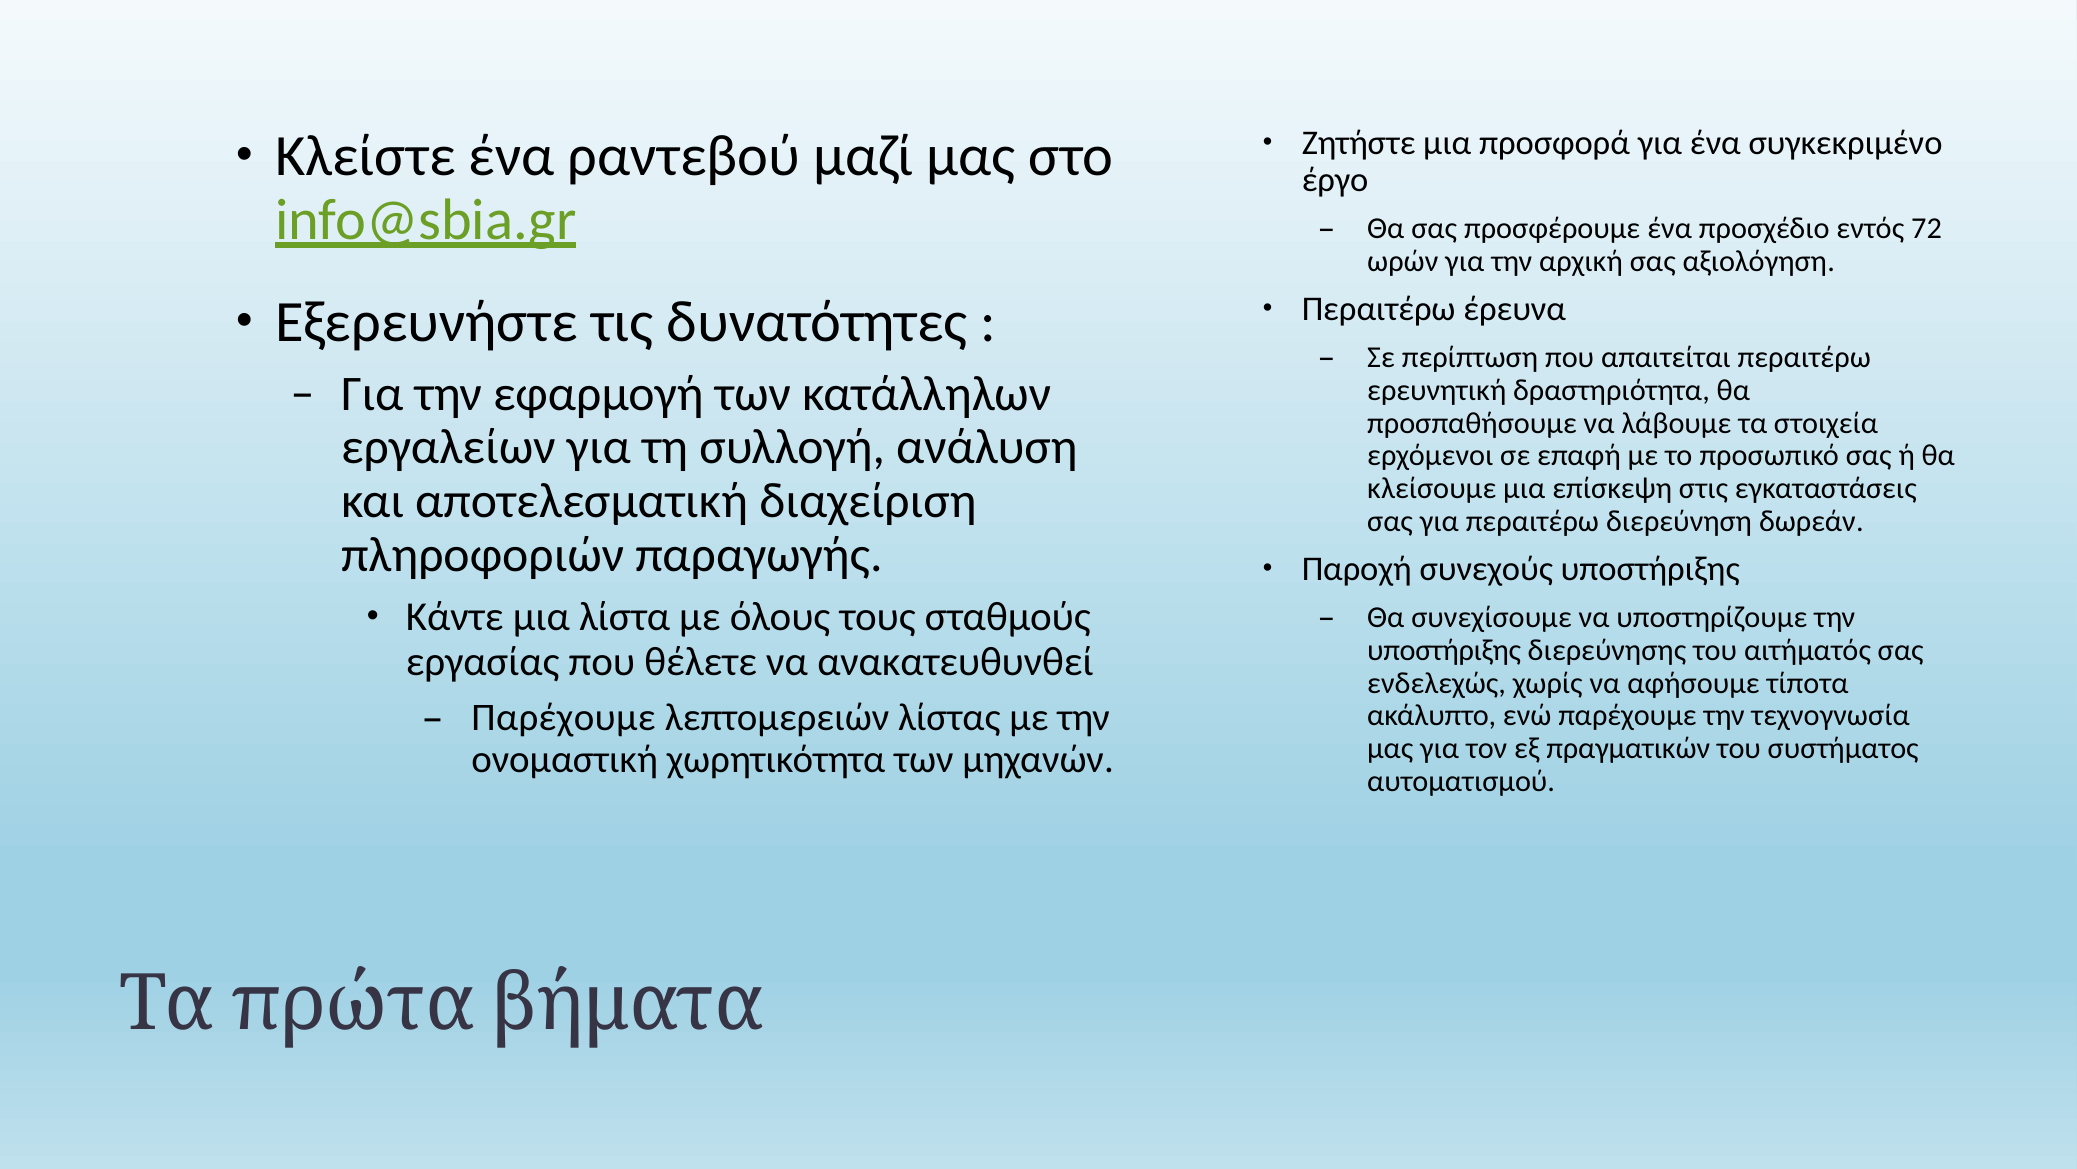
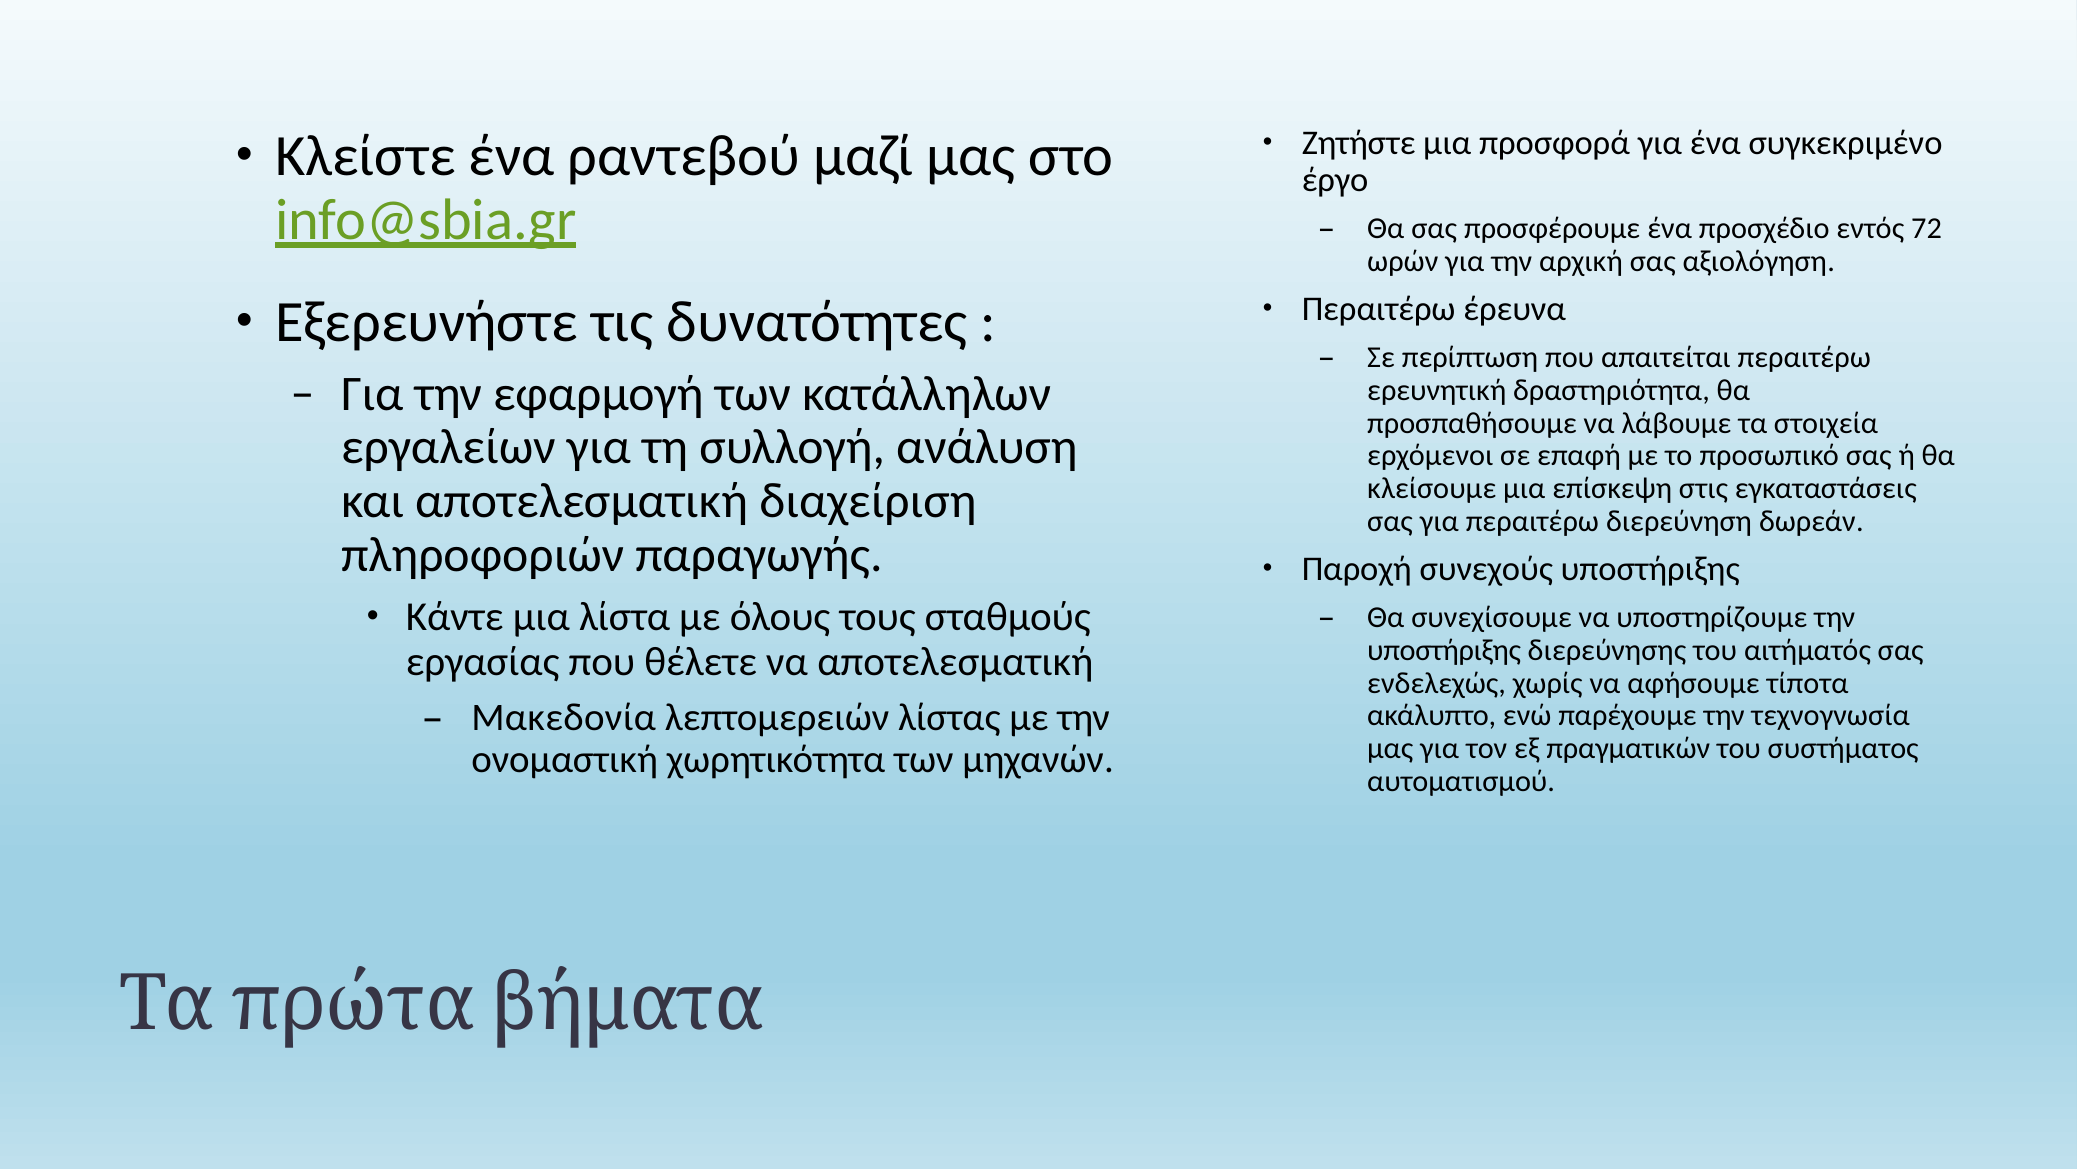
να ανακατευθυνθεί: ανακατευθυνθεί -> αποτελεσματική (955, 661)
Παρέχουμε: Παρέχουμε -> Μακεδονία (564, 718)
